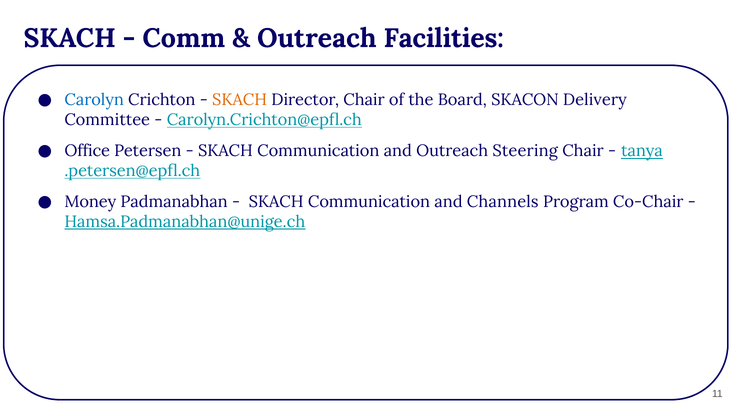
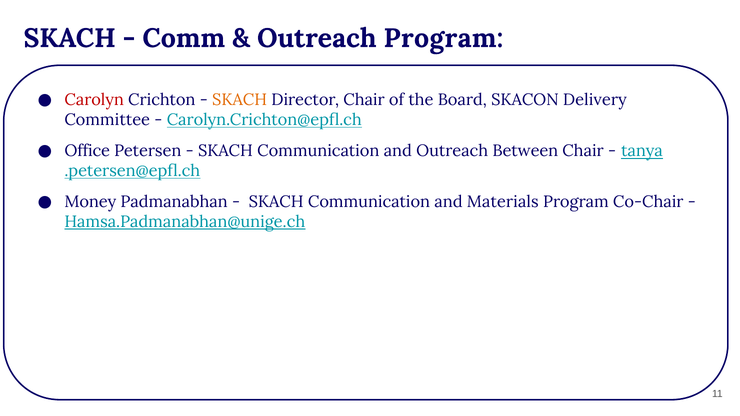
Outreach Facilities: Facilities -> Program (443, 38)
Carolyn colour: blue -> red (94, 100)
Steering: Steering -> Between (525, 151)
Channels: Channels -> Materials (503, 202)
